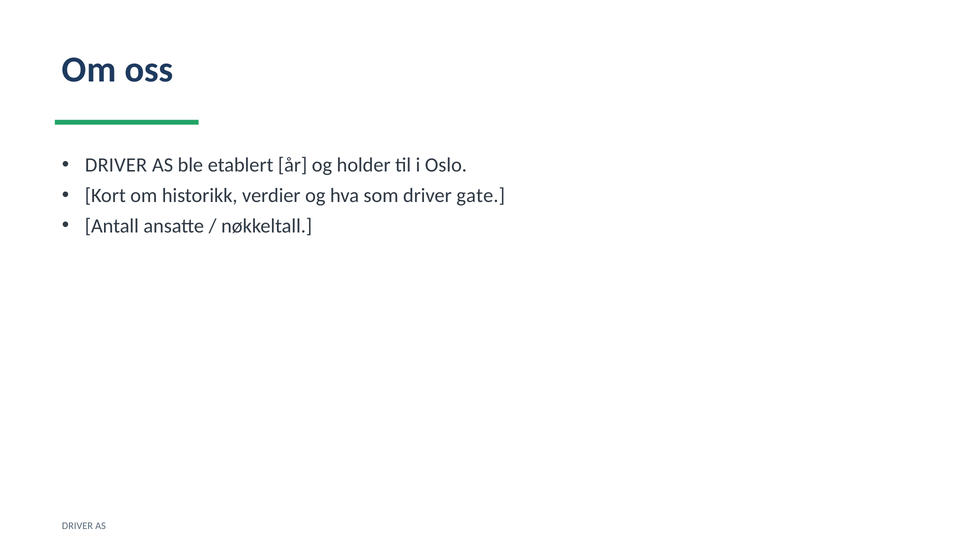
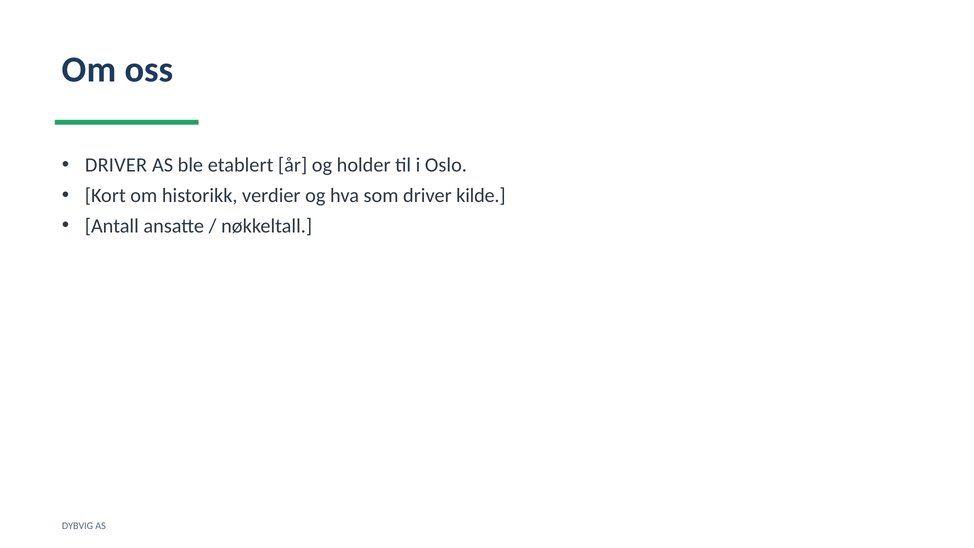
gate: gate -> kilde (481, 195)
DRIVER: DRIVER -> DYBVIG (78, 526)
